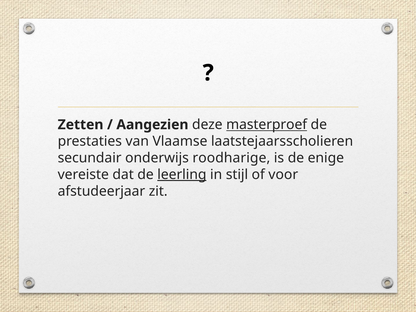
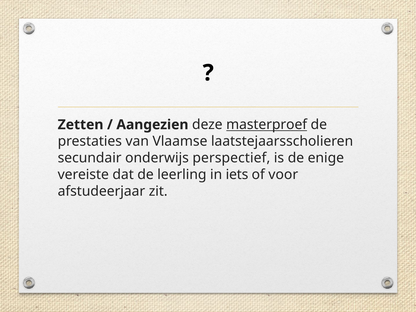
roodharige: roodharige -> perspectief (231, 158)
leerling underline: present -> none (182, 175)
stijl: stijl -> iets (237, 175)
